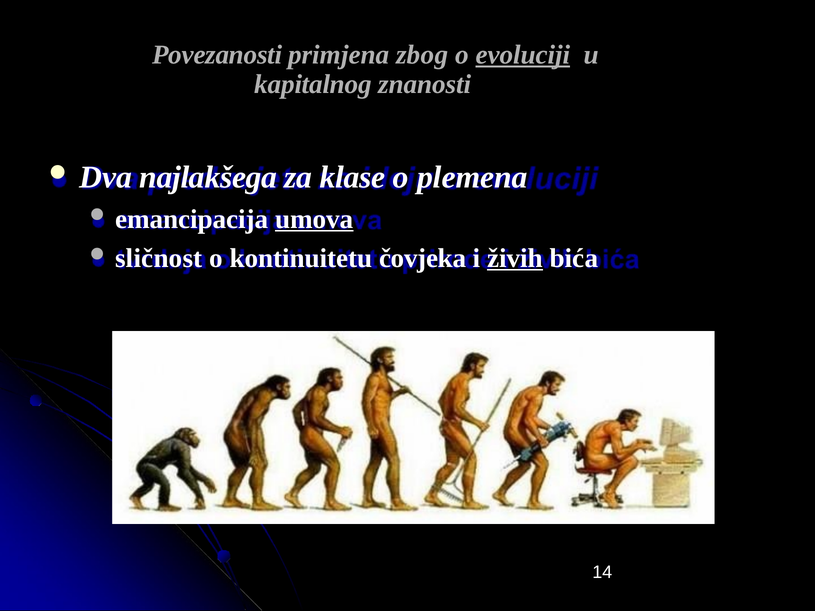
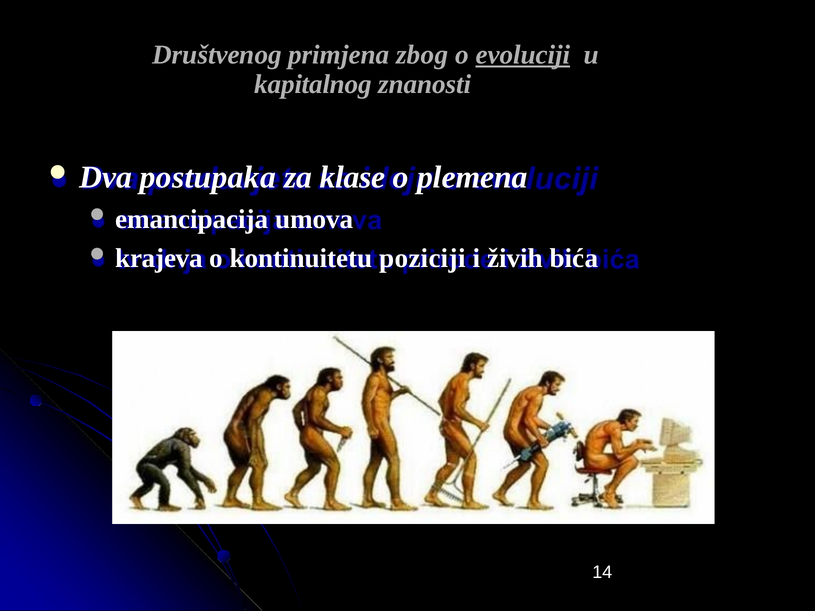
Povezanosti: Povezanosti -> Društvenog (217, 55)
najlakšega: najlakšega -> postupaka (208, 177)
umova underline: present -> none (314, 219)
sličnost: sličnost -> krajeva (159, 258)
čovjeka: čovjeka -> poziciji (422, 258)
živih underline: present -> none (515, 258)
